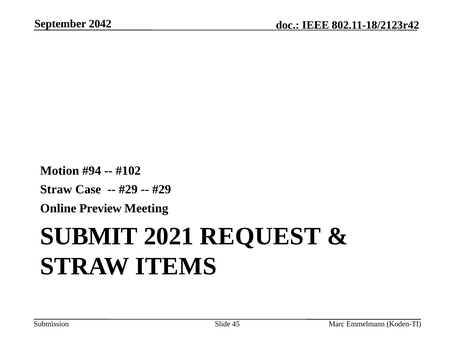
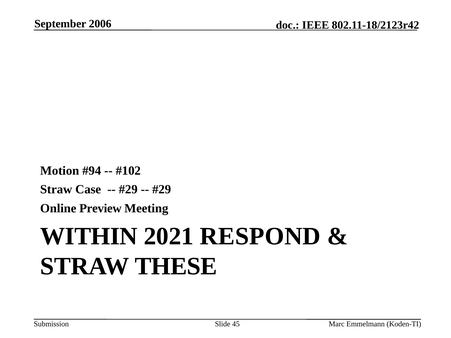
2042: 2042 -> 2006 (100, 24)
SUBMIT: SUBMIT -> WITHIN (89, 236)
REQUEST: REQUEST -> RESPOND (260, 236)
ITEMS: ITEMS -> THESE (176, 266)
